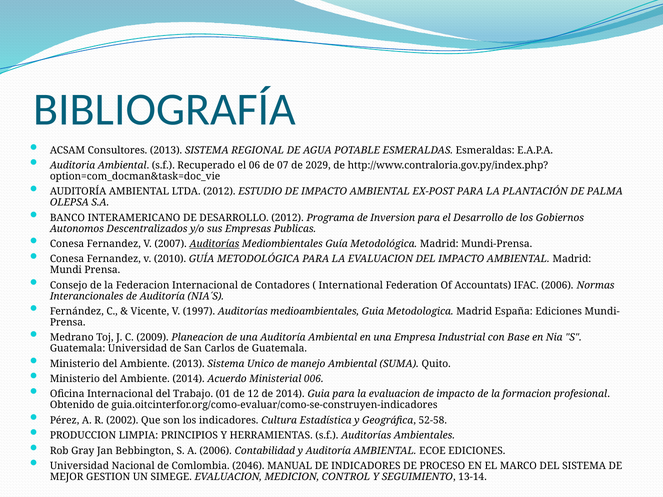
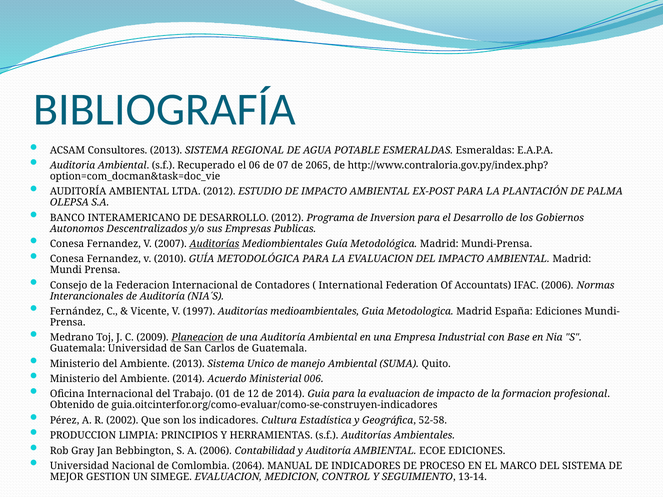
2029: 2029 -> 2065 (318, 166)
Planeacion underline: none -> present (197, 338)
2046: 2046 -> 2064 (248, 466)
